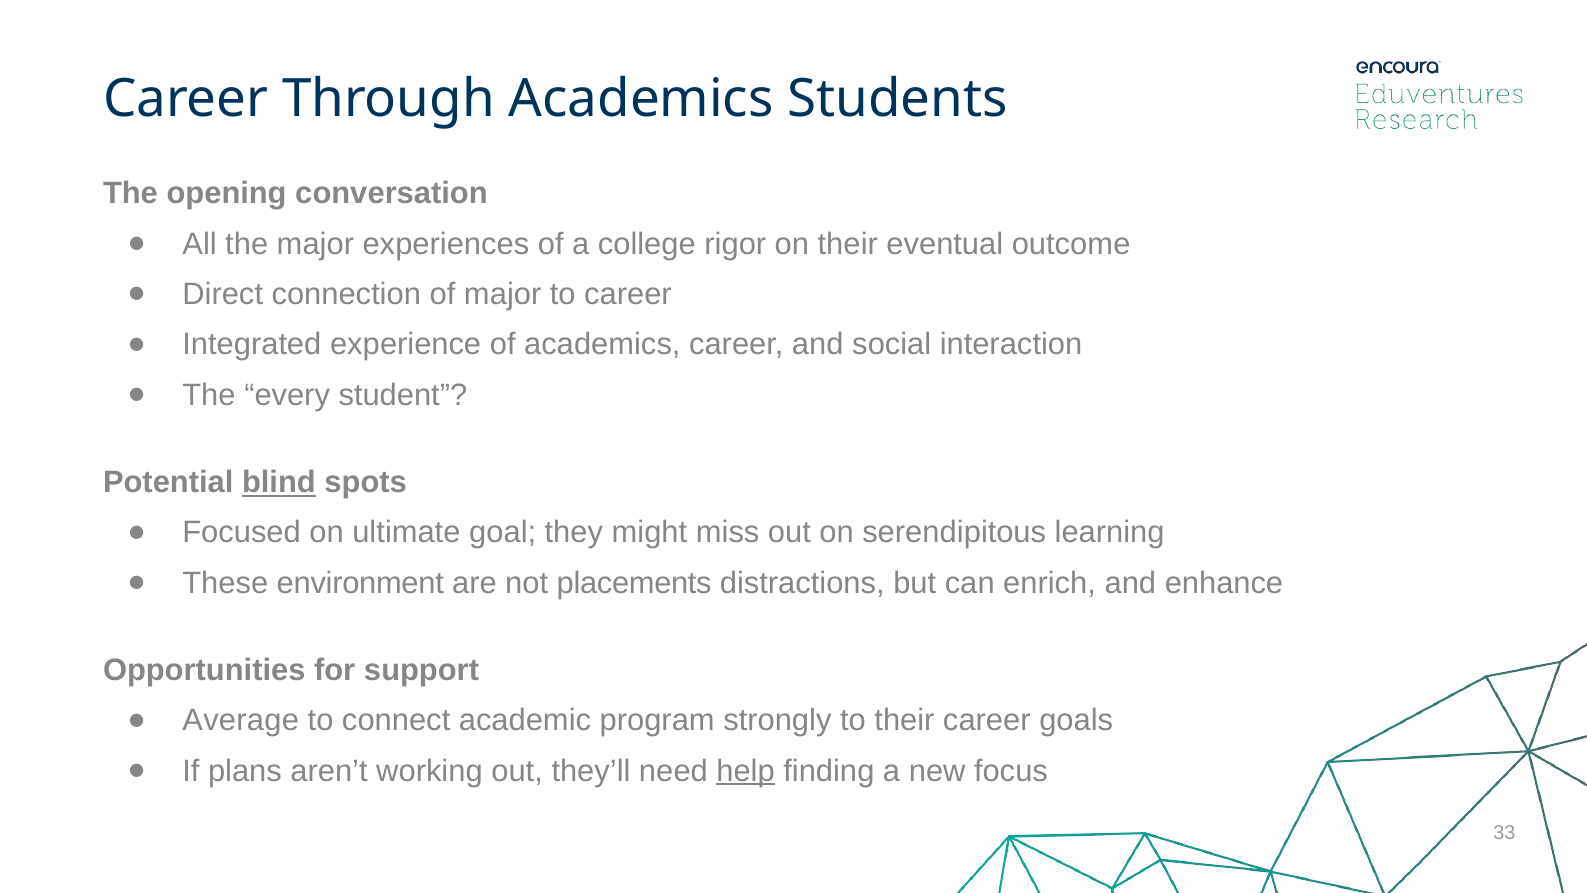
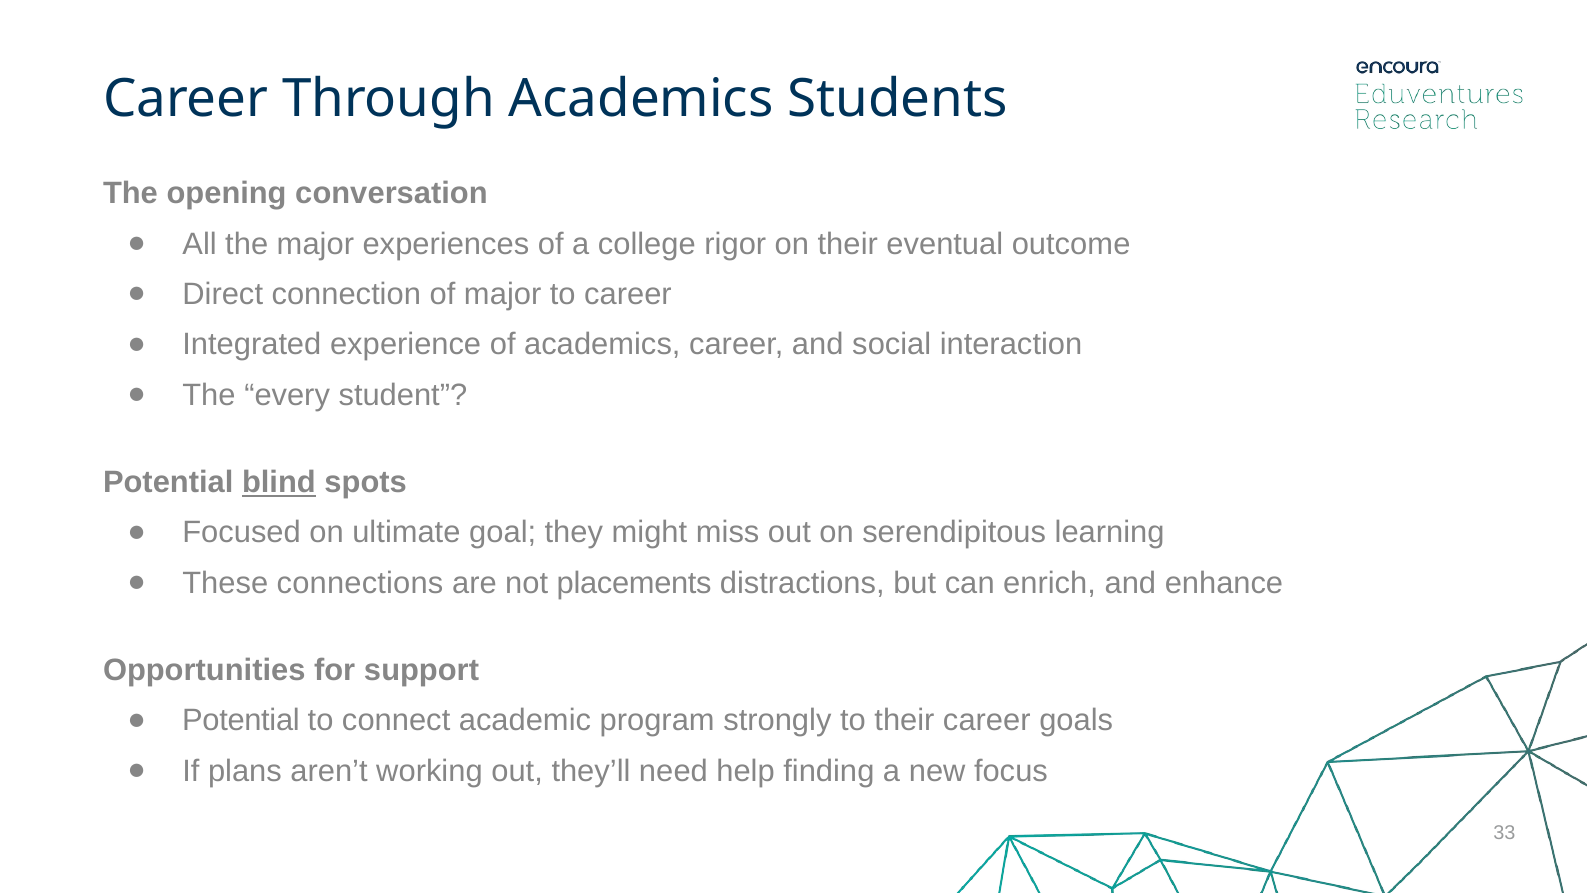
environment: environment -> connections (360, 583)
Average: Average -> Potential (241, 720)
help underline: present -> none (746, 771)
